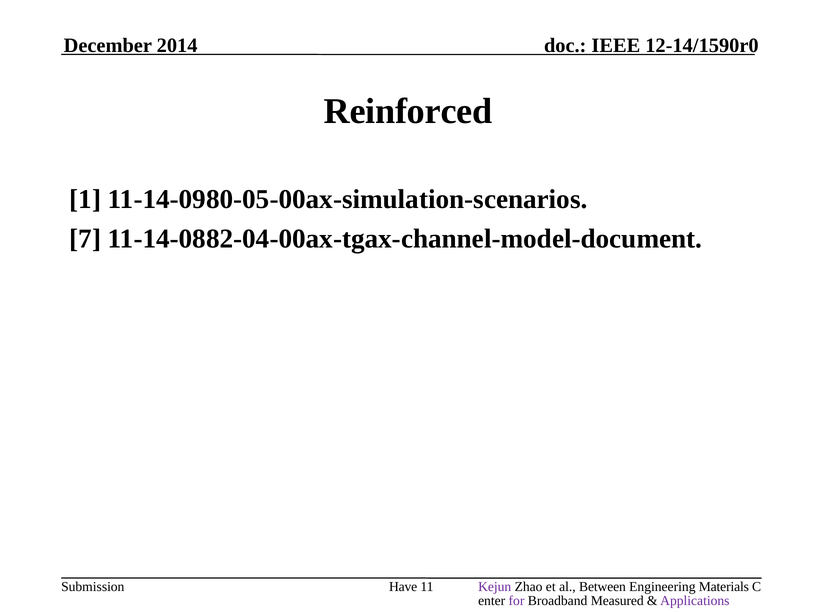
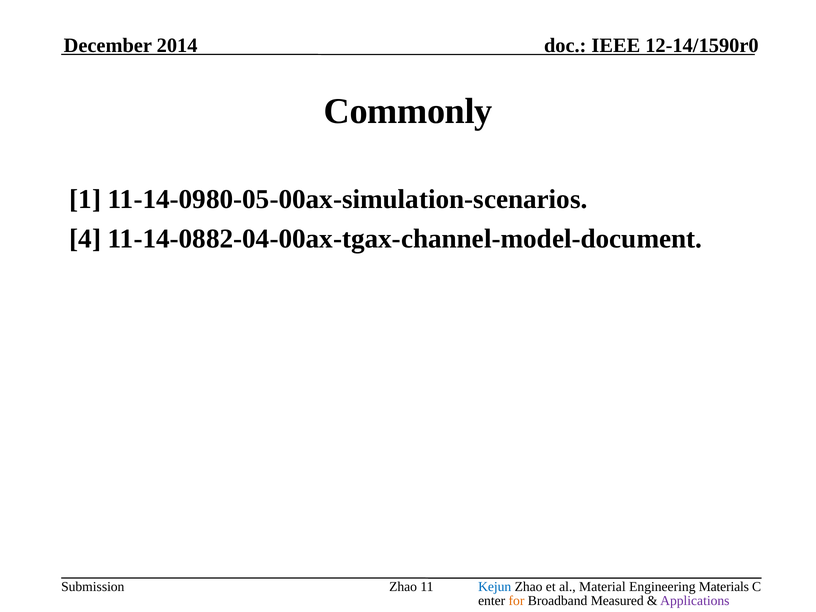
Reinforced: Reinforced -> Commonly (408, 111)
7: 7 -> 4 (85, 239)
Have: Have -> Zhao (403, 587)
Kejun colour: purple -> blue (495, 587)
Between: Between -> Material (602, 587)
for colour: purple -> orange (516, 601)
